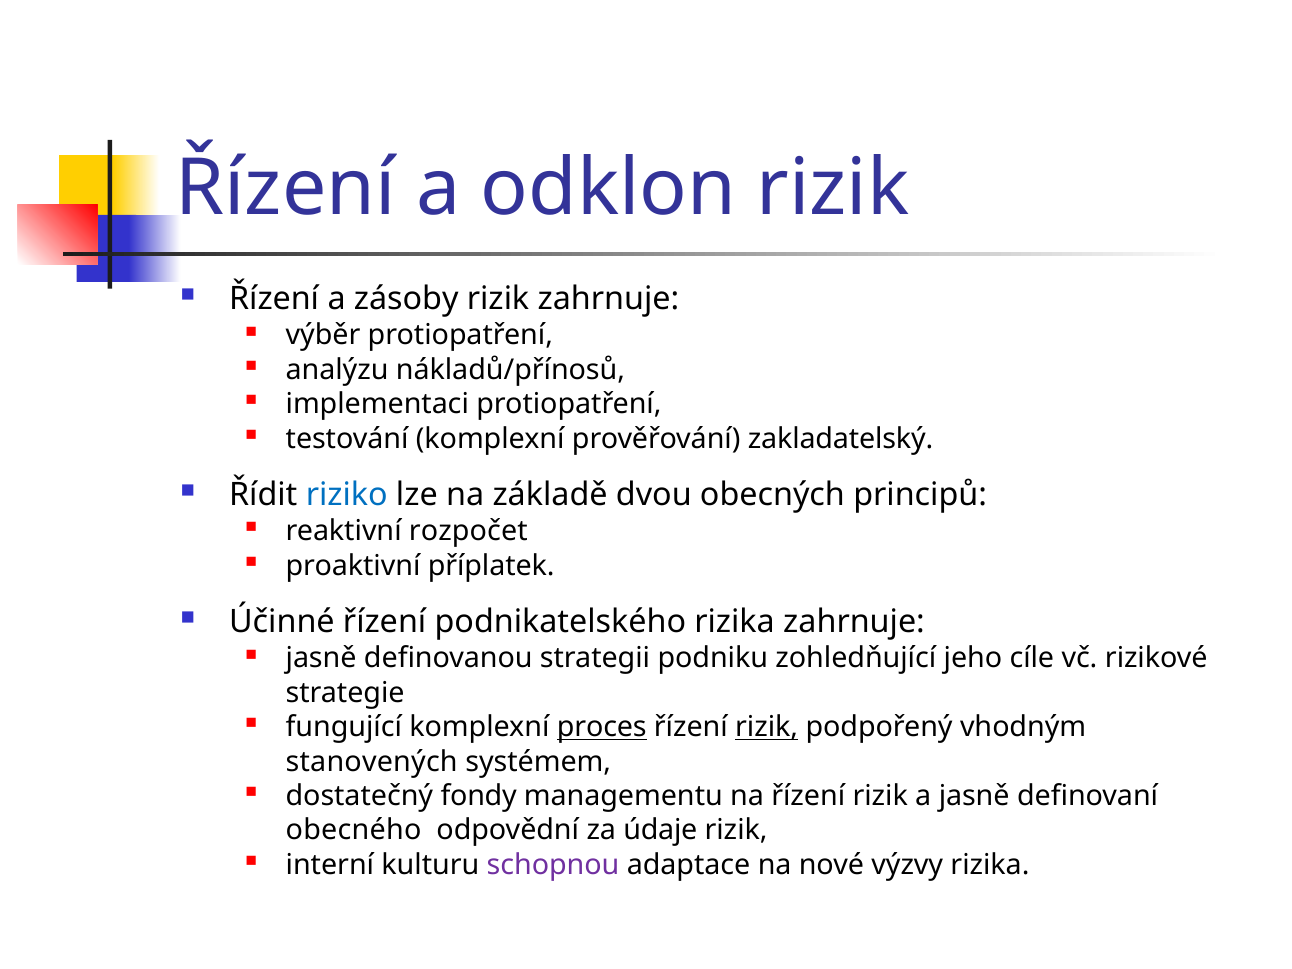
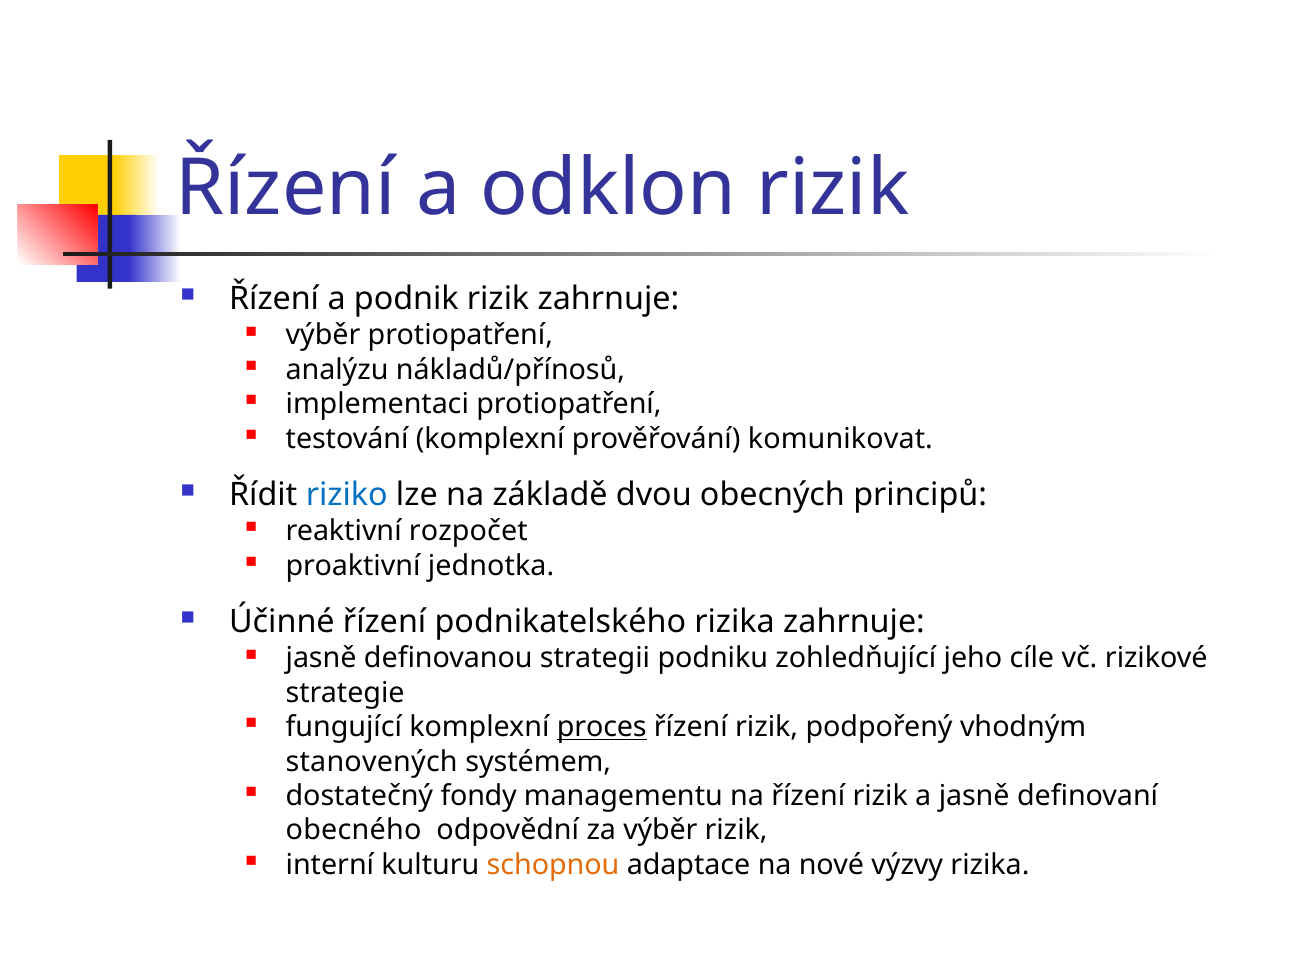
zásoby: zásoby -> podnik (406, 299)
zakladatelský: zakladatelský -> komunikovat (840, 439)
příplatek: příplatek -> jednotka (491, 566)
rizik underline: present -> none (767, 727)
za údaje: údaje -> výběr (660, 830)
schopnou colour: purple -> orange (553, 865)
